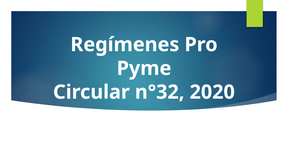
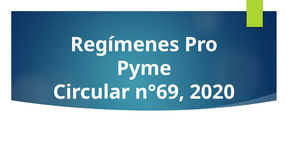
n°32: n°32 -> n°69 (160, 92)
